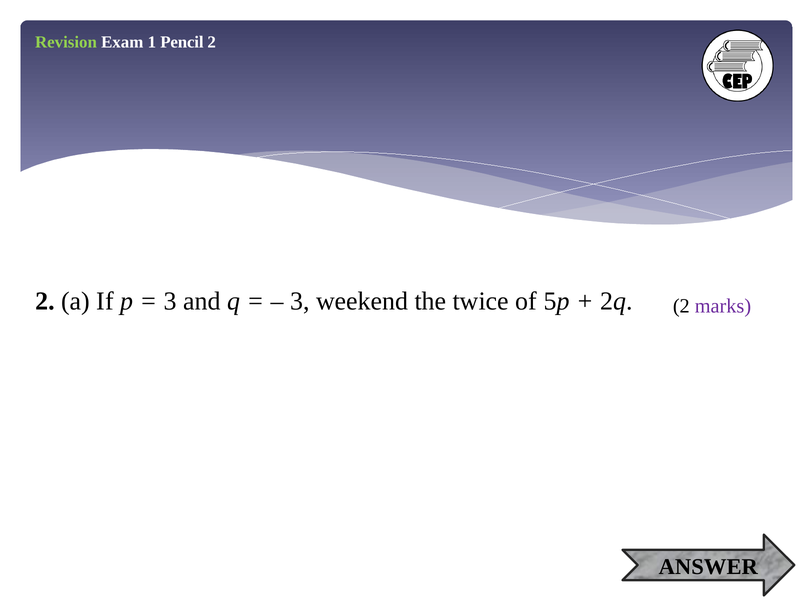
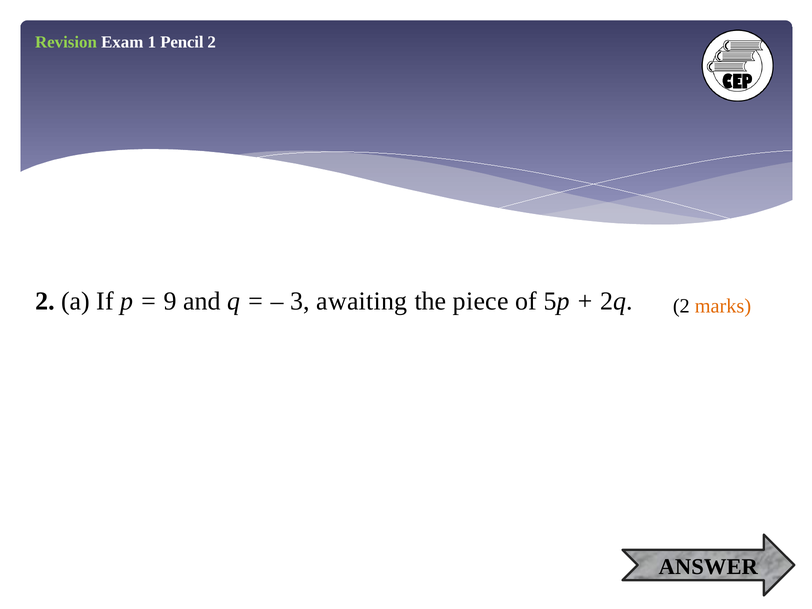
3: 3 -> 9 (170, 301)
weekend: weekend -> awaiting (362, 301)
twice: twice -> piece (481, 301)
marks colour: purple -> orange (723, 306)
